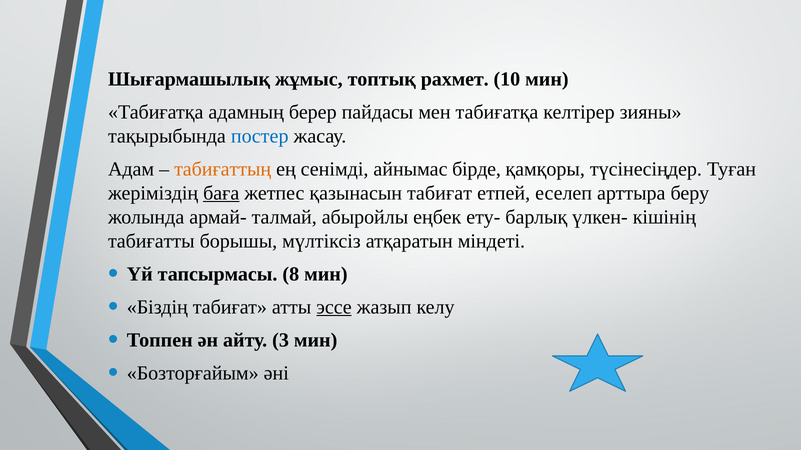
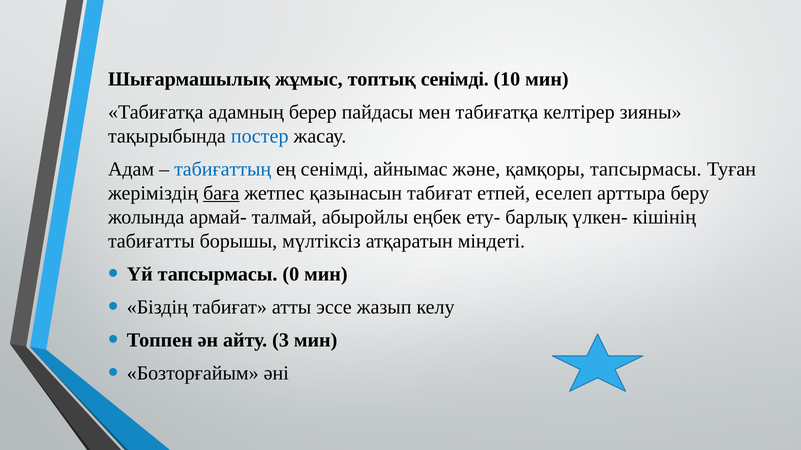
топтық рахмет: рахмет -> сенімді (455, 79)
табиғаттың colour: orange -> blue (223, 169)
бірде: бірде -> және (476, 169)
қамқоры түсінесіңдер: түсінесіңдер -> тапсырмасы (646, 169)
8: 8 -> 0 (291, 274)
эссе underline: present -> none (334, 307)
